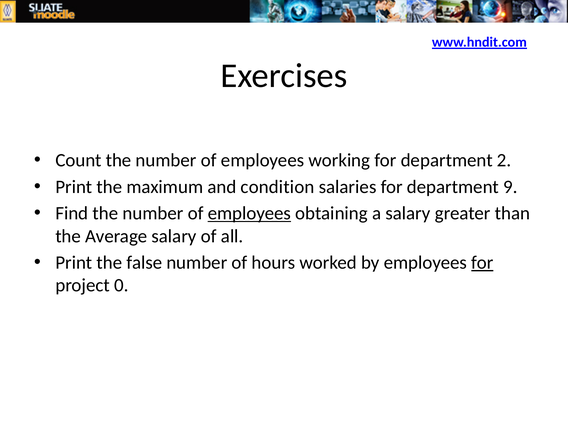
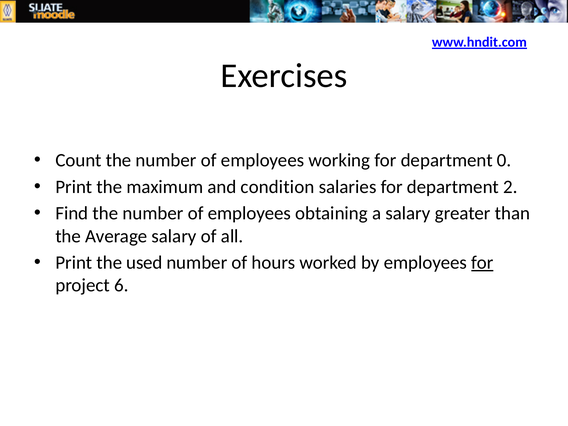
2: 2 -> 0 (504, 160)
9: 9 -> 2 (510, 187)
employees underline: present -> none (249, 213)
false: false -> used (144, 263)
0: 0 -> 6 (121, 285)
